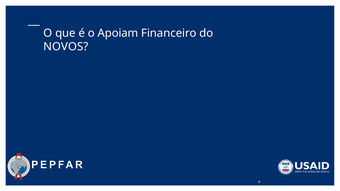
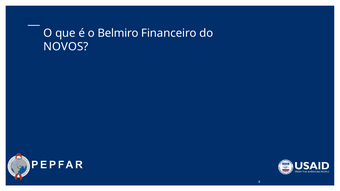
Apoiam: Apoiam -> Belmiro (118, 33)
